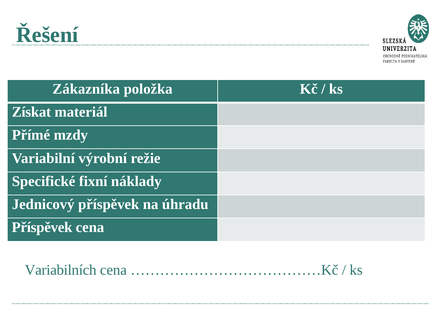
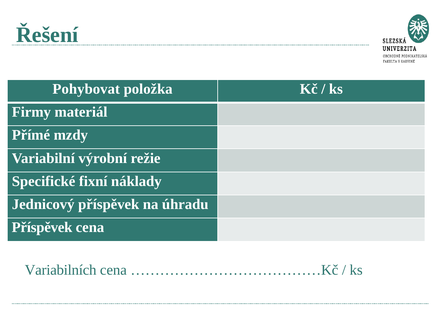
Zákazníka: Zákazníka -> Pohybovat (86, 89)
Získat: Získat -> Firmy (31, 112)
